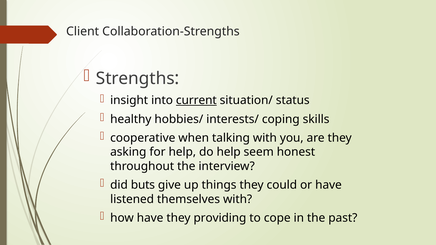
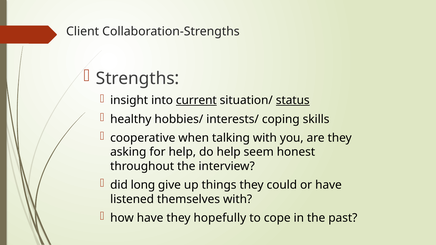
status underline: none -> present (293, 100)
buts: buts -> long (143, 185)
providing: providing -> hopefully (220, 218)
